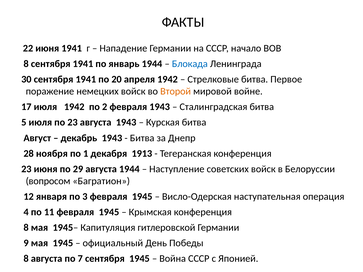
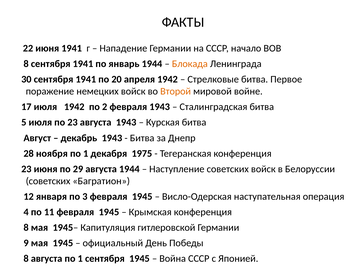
Блокада colour: blue -> orange (190, 64)
1913: 1913 -> 1975 (142, 154)
вопросом: вопросом -> советских (48, 181)
августа по 7: 7 -> 1 (80, 259)
